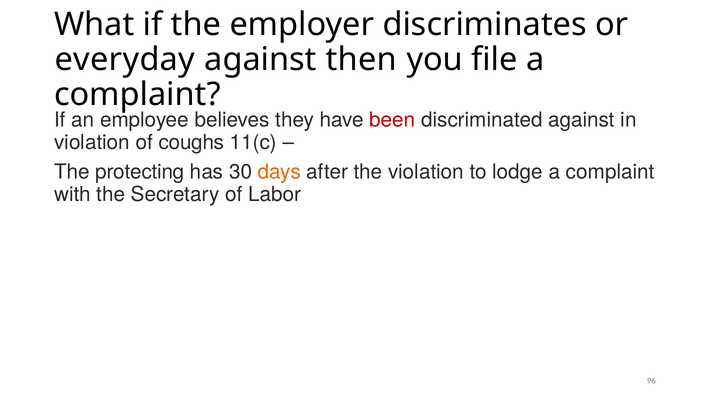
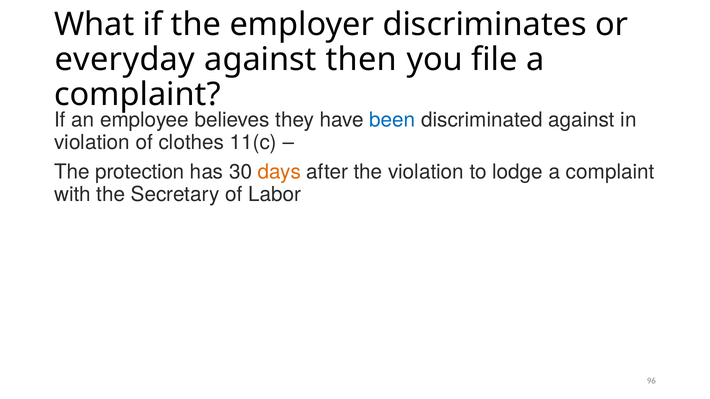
been colour: red -> blue (392, 120)
coughs: coughs -> clothes (191, 142)
protecting: protecting -> protection (140, 172)
